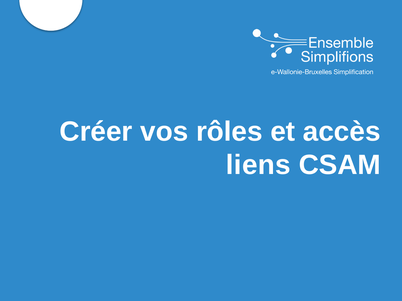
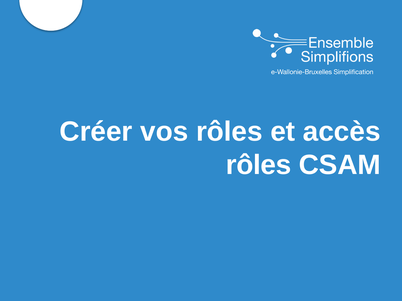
liens: liens -> rôles (259, 165)
